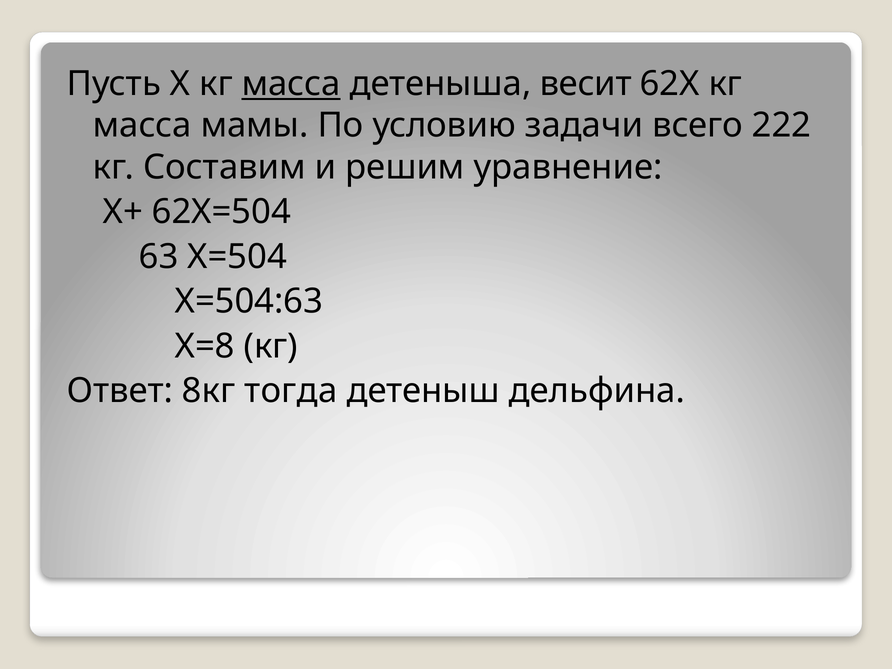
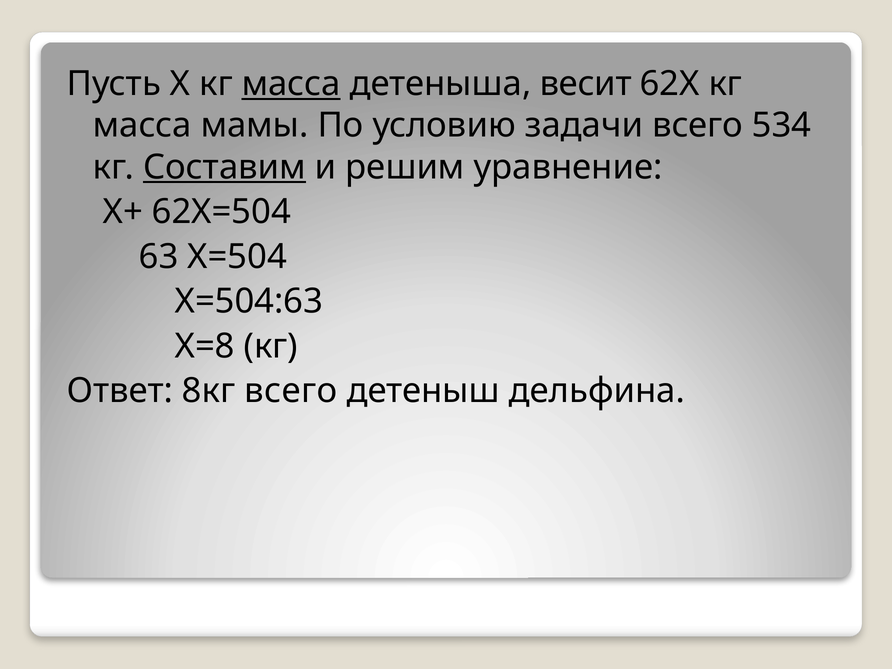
222: 222 -> 534 (781, 126)
Составим underline: none -> present (225, 167)
8кг тогда: тогда -> всего (291, 391)
